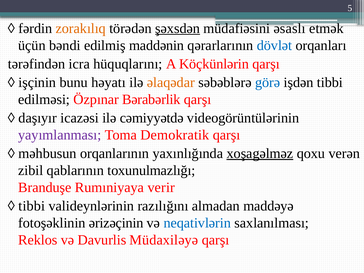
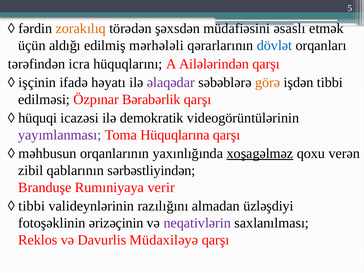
şəxsdən underline: present -> none (178, 28)
bəndi: bəndi -> aldığı (65, 45)
maddənin: maddənin -> mərhələli (156, 45)
Köçkünlərin: Köçkünlərin -> Ailələrindən (214, 64)
bunu: bunu -> ifadə (74, 82)
əlaqədar colour: orange -> purple (171, 82)
görə colour: blue -> orange (268, 82)
daşıyır: daşıyır -> hüquqi (38, 118)
cəmiyyətdə: cəmiyyətdə -> demokratik (152, 118)
Demokratik: Demokratik -> Hüquqlarına (175, 135)
toxunulmazlığı: toxunulmazlığı -> sərbəstliyindən (151, 170)
maddəyə: maddəyə -> üzləşdiyi (268, 206)
neqativlərin colour: blue -> purple (197, 223)
